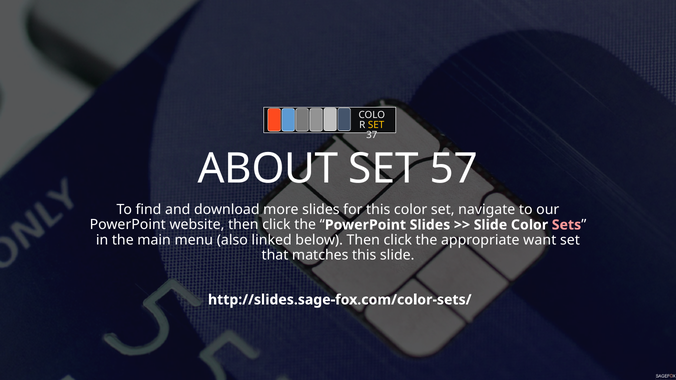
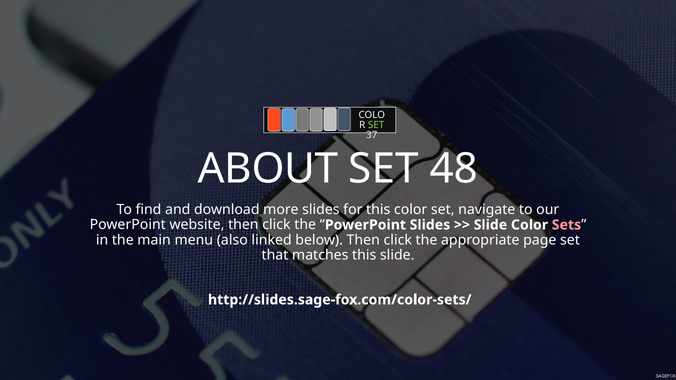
SET colour: yellow -> light green (376, 125)
57: 57 -> 48 (454, 169)
want: want -> page (540, 240)
